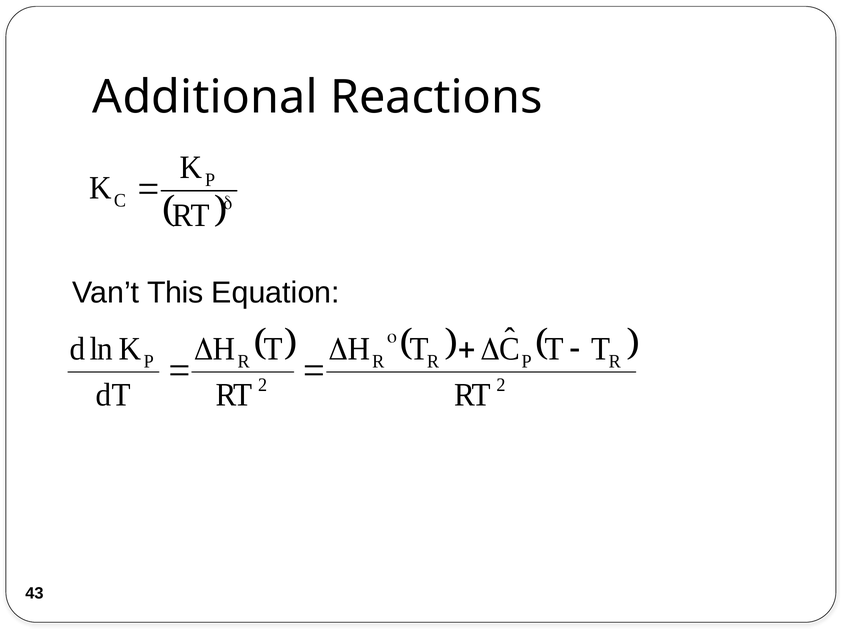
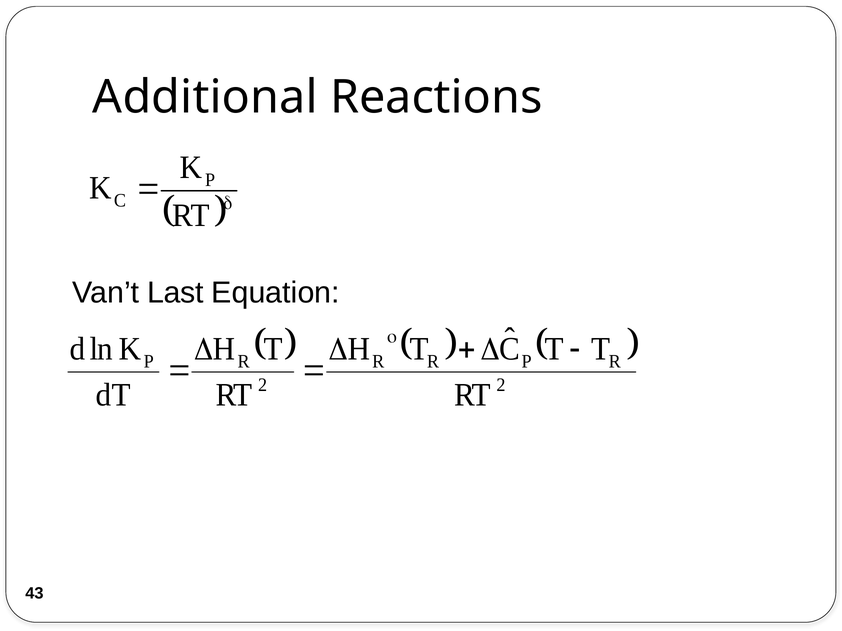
This: This -> Last (175, 293)
